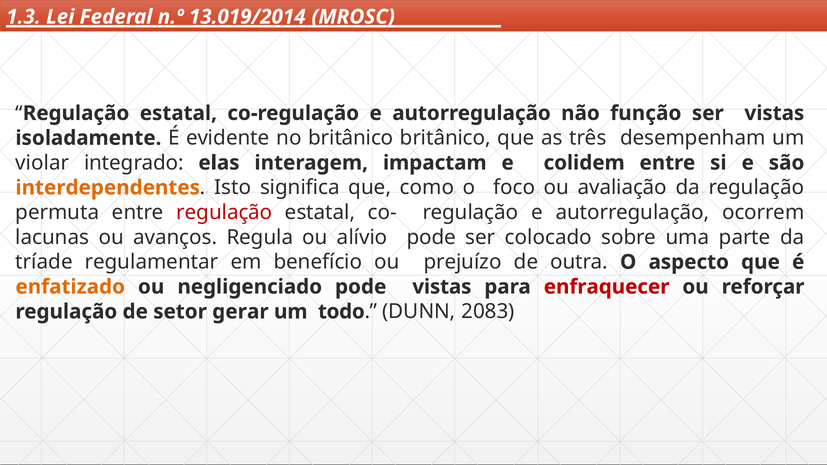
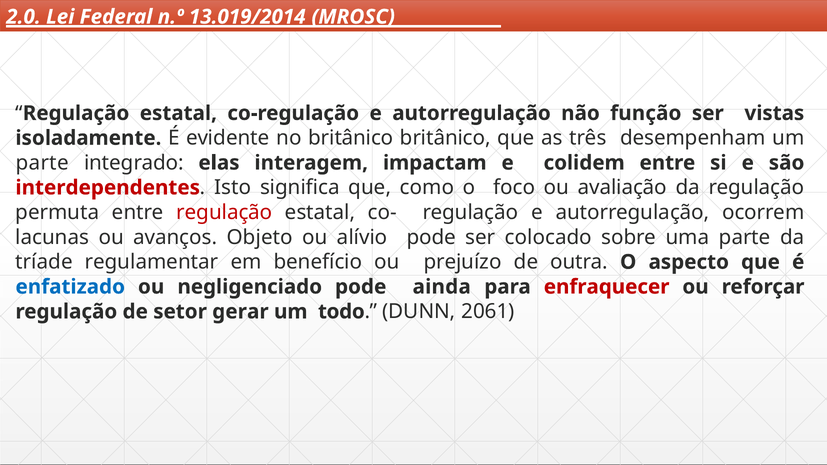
1.3: 1.3 -> 2.0 (23, 17)
violar: violar -> parte (42, 163)
interdependentes colour: orange -> red (108, 188)
Regula: Regula -> Objeto (260, 237)
enfatizado colour: orange -> blue (70, 287)
pode vistas: vistas -> ainda (442, 287)
2083: 2083 -> 2061 (488, 312)
